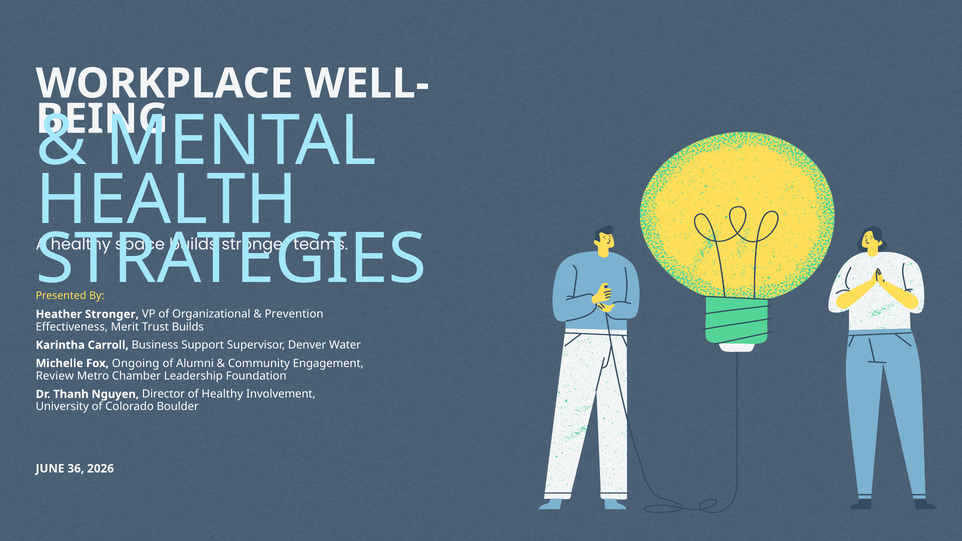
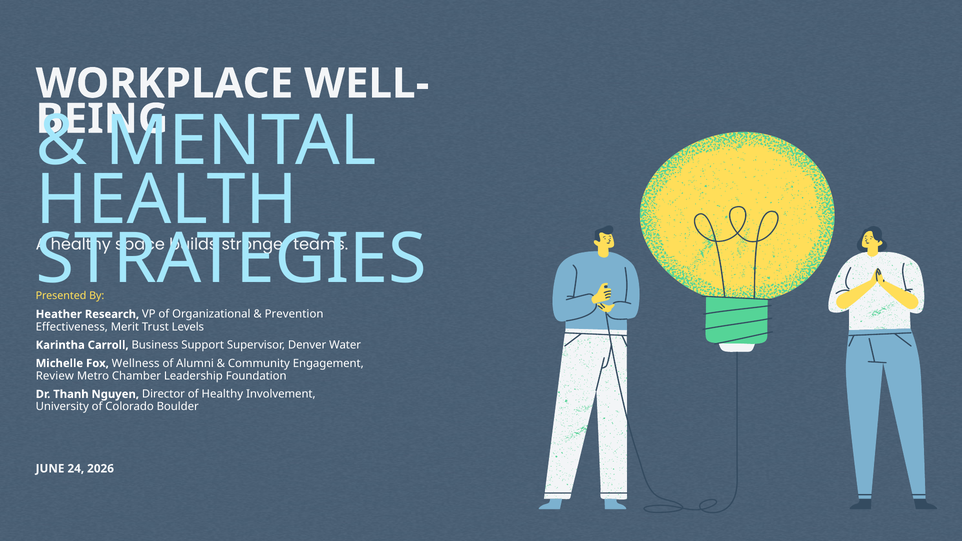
Heather Stronger: Stronger -> Research (112, 314)
Trust Builds: Builds -> Levels (188, 327)
Ongoing: Ongoing -> Wellness (136, 363)
36: 36 -> 24 (76, 469)
